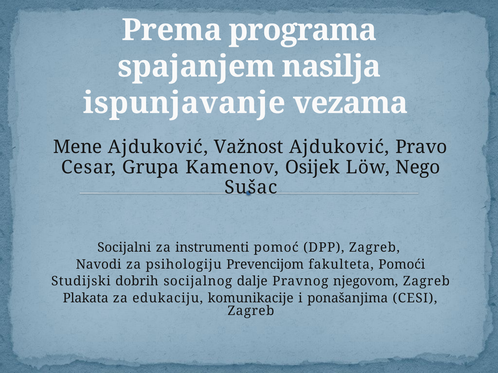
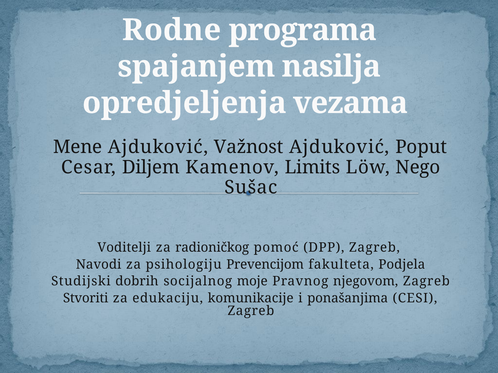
Prema: Prema -> Rodne (172, 30)
ispunjavanje: ispunjavanje -> opredjeljenja (184, 103)
Pravo: Pravo -> Poput (421, 147)
Grupa: Grupa -> Diljem (151, 167)
Osijek: Osijek -> Limits (312, 167)
Socijalni: Socijalni -> Voditelji (124, 248)
instrumenti: instrumenti -> radioničkog (212, 248)
Pomoći: Pomoći -> Podjela (402, 265)
dalje: dalje -> moje (252, 282)
Plakata: Plakata -> Stvoriti (86, 299)
